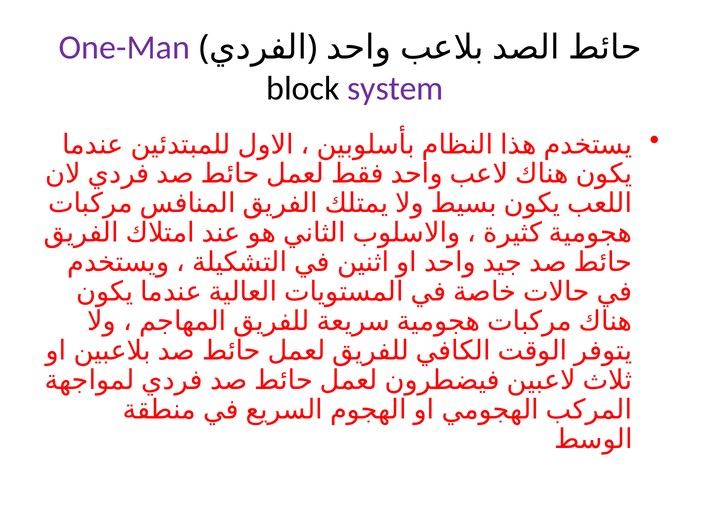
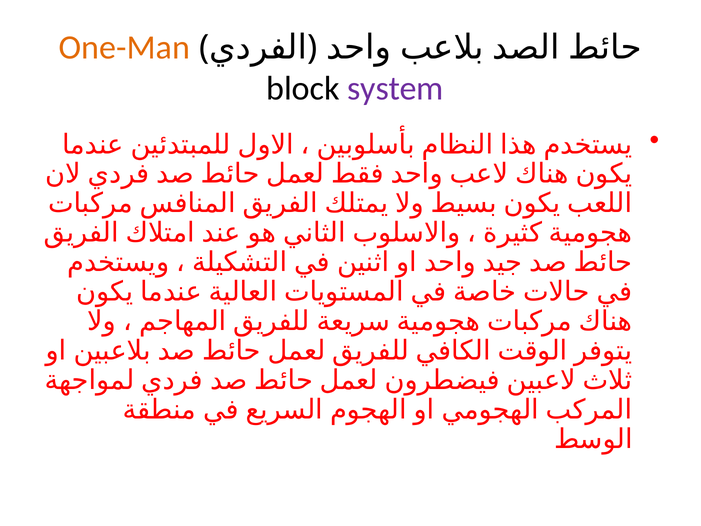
One-Man colour: purple -> orange (124, 47)
